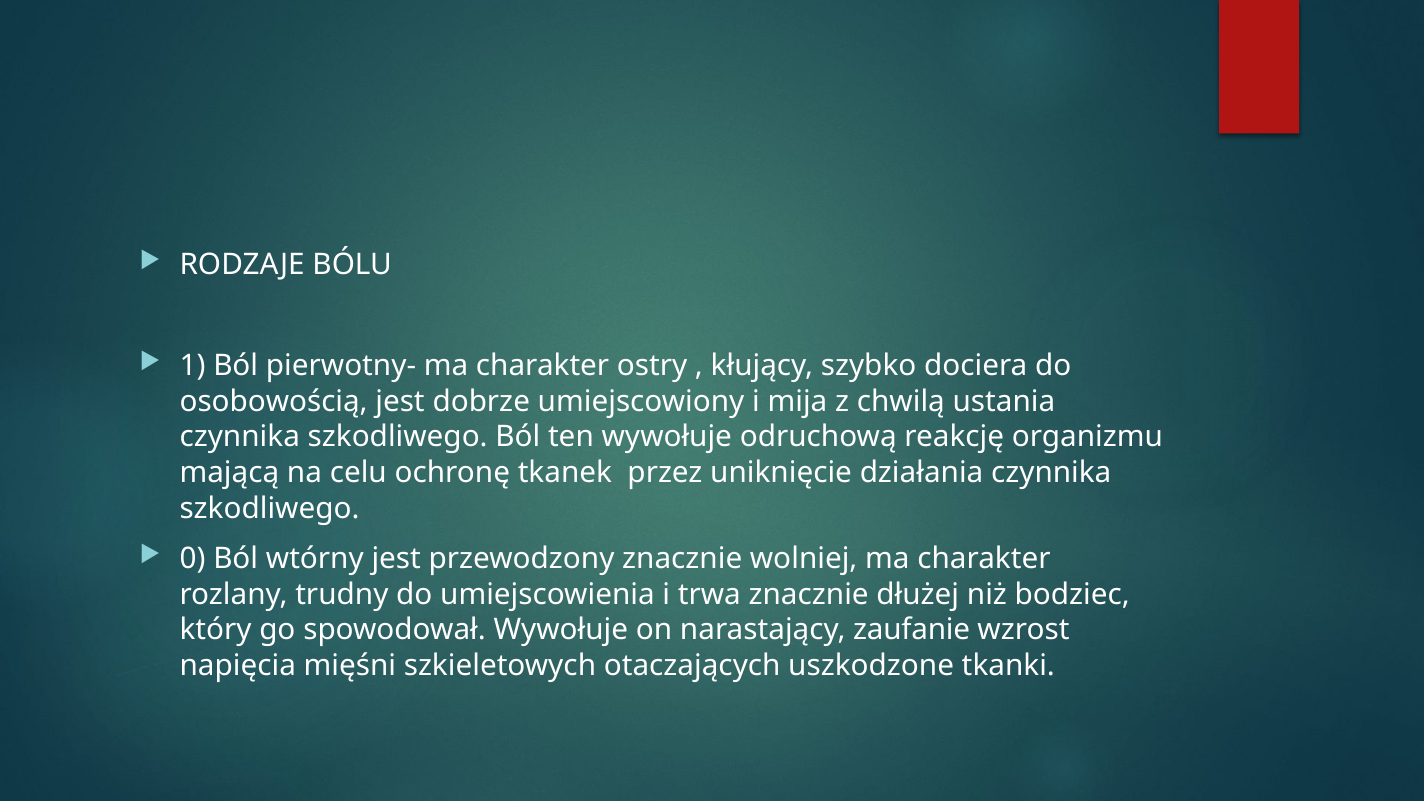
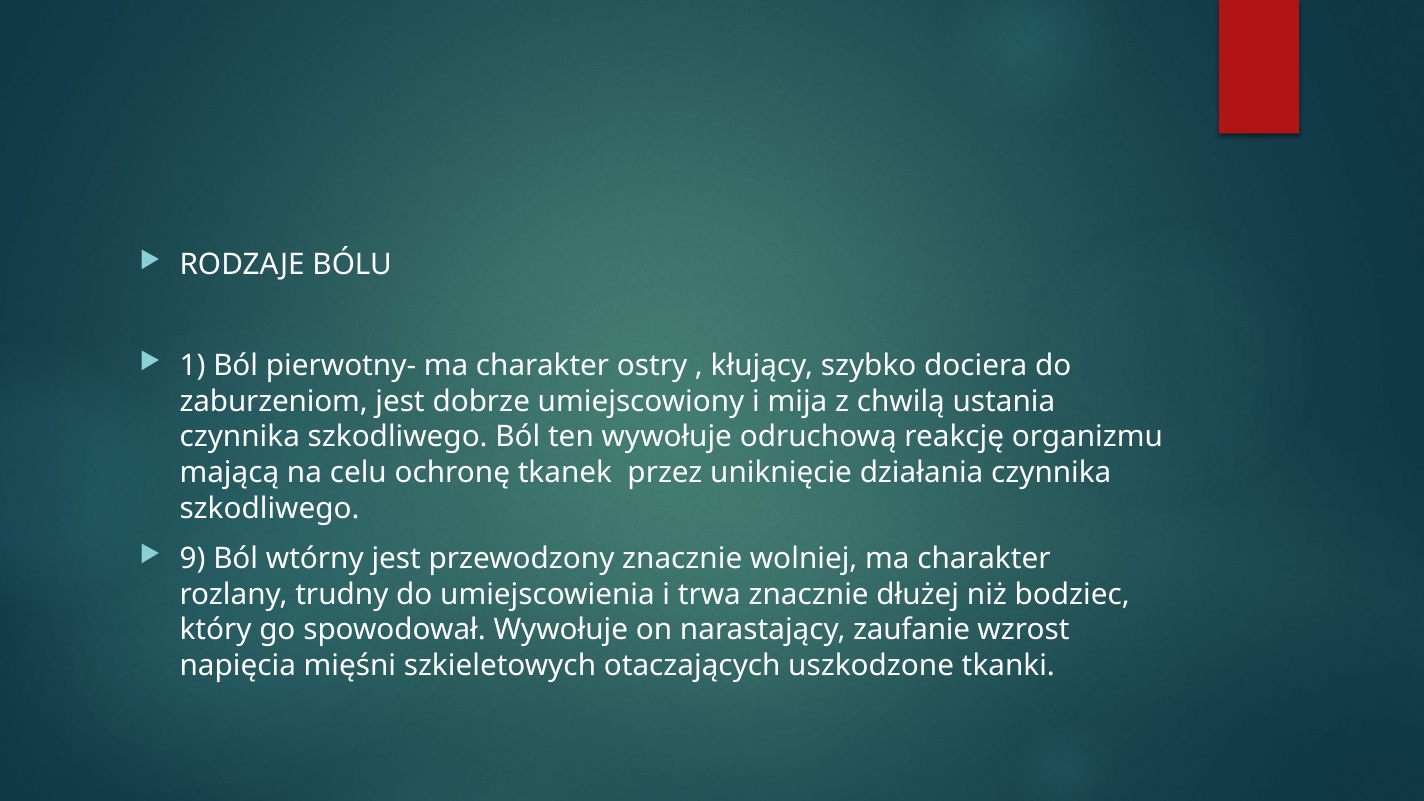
osobowością: osobowością -> zaburzeniom (274, 402)
0: 0 -> 9 (193, 559)
